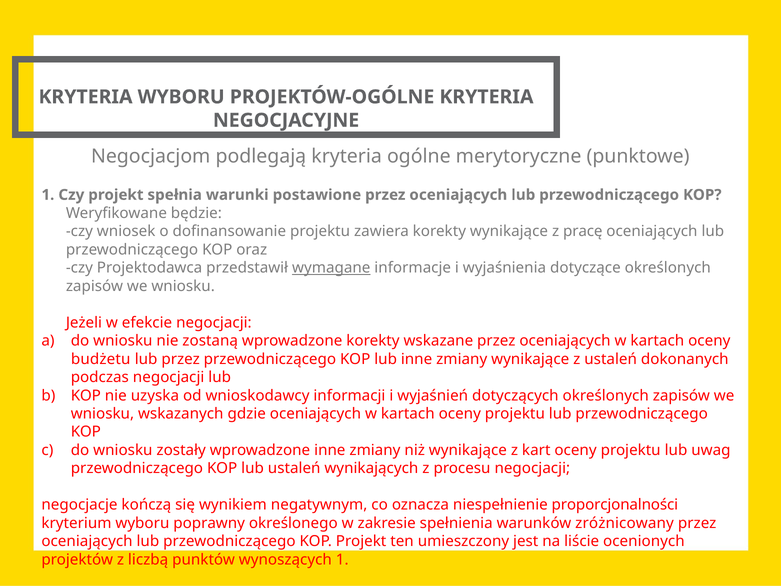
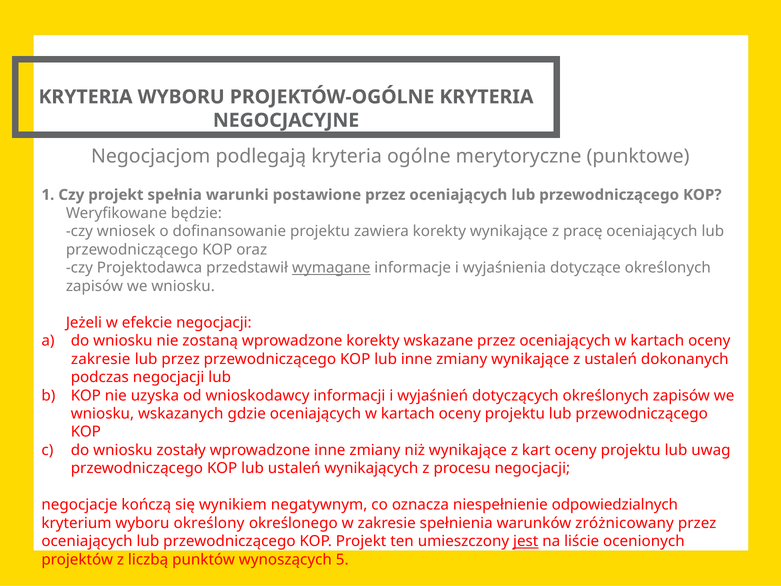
budżetu: budżetu -> zakresie (101, 359)
proporcjonalności: proporcjonalności -> odpowiedzialnych (615, 505)
poprawny: poprawny -> określony (209, 523)
jest underline: none -> present (526, 541)
wynoszących 1: 1 -> 5 (342, 559)
